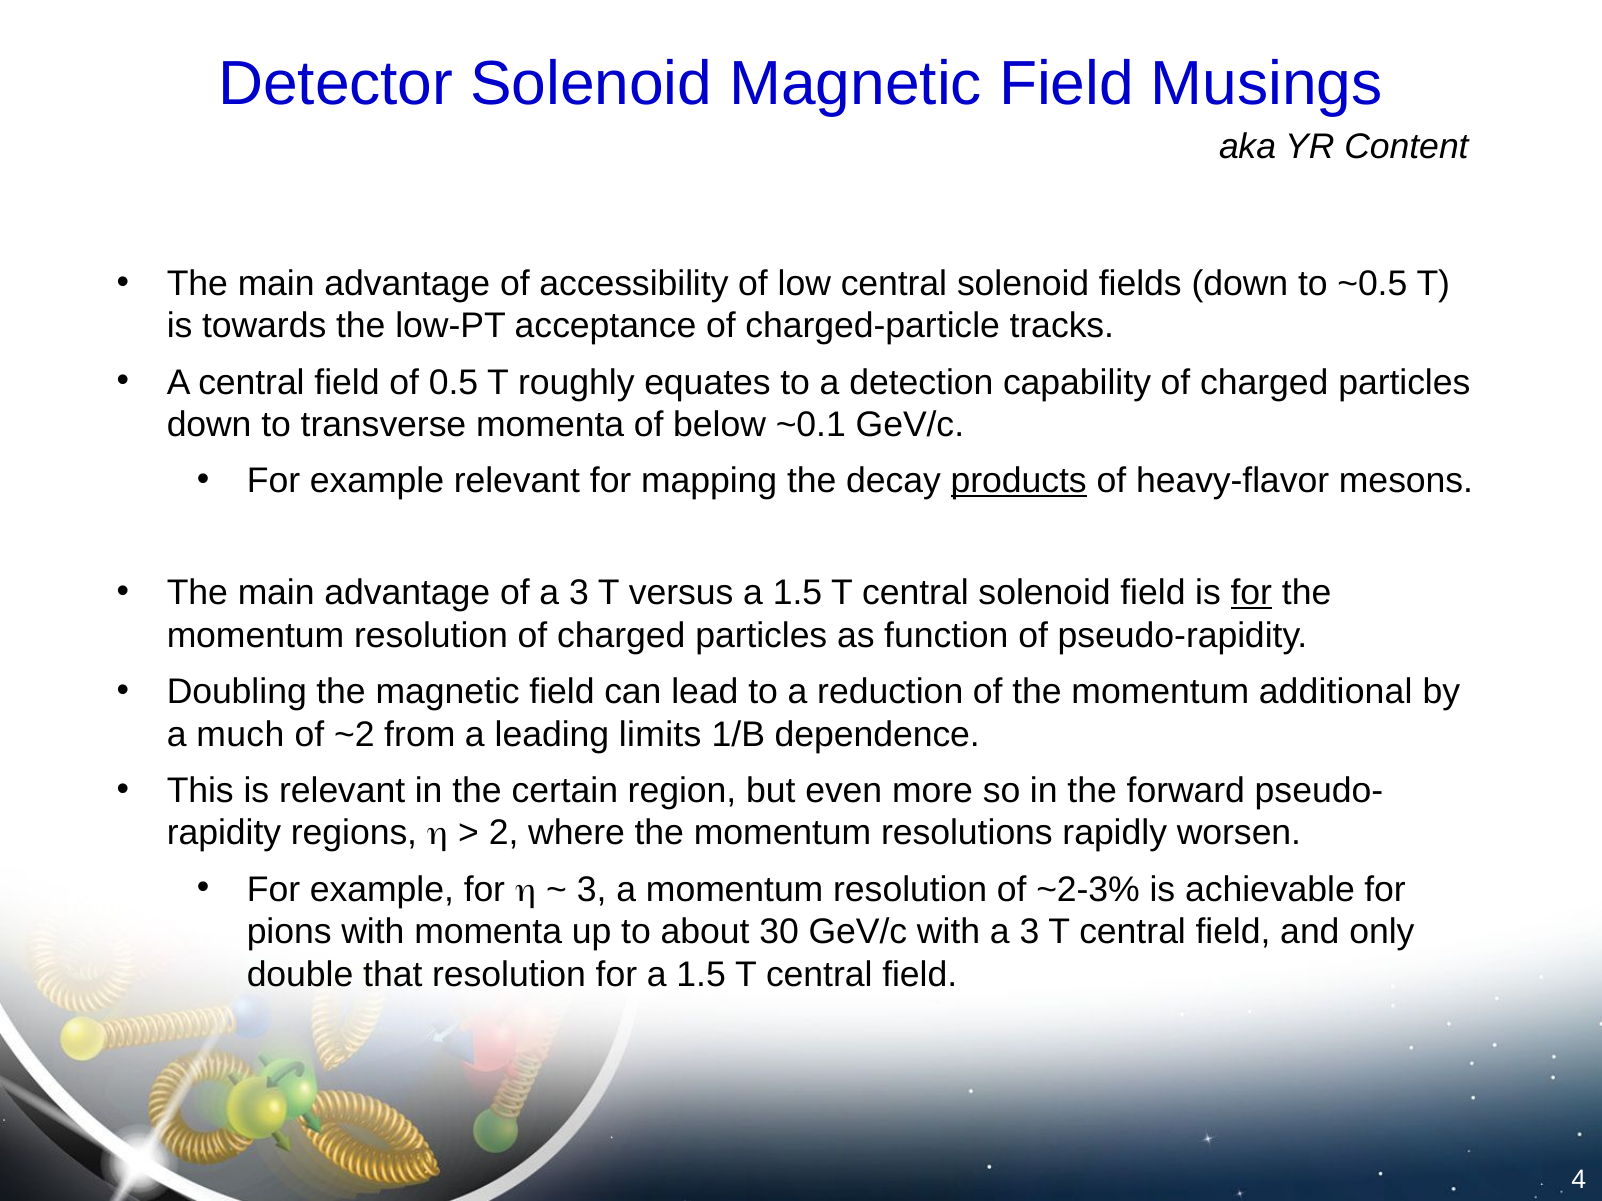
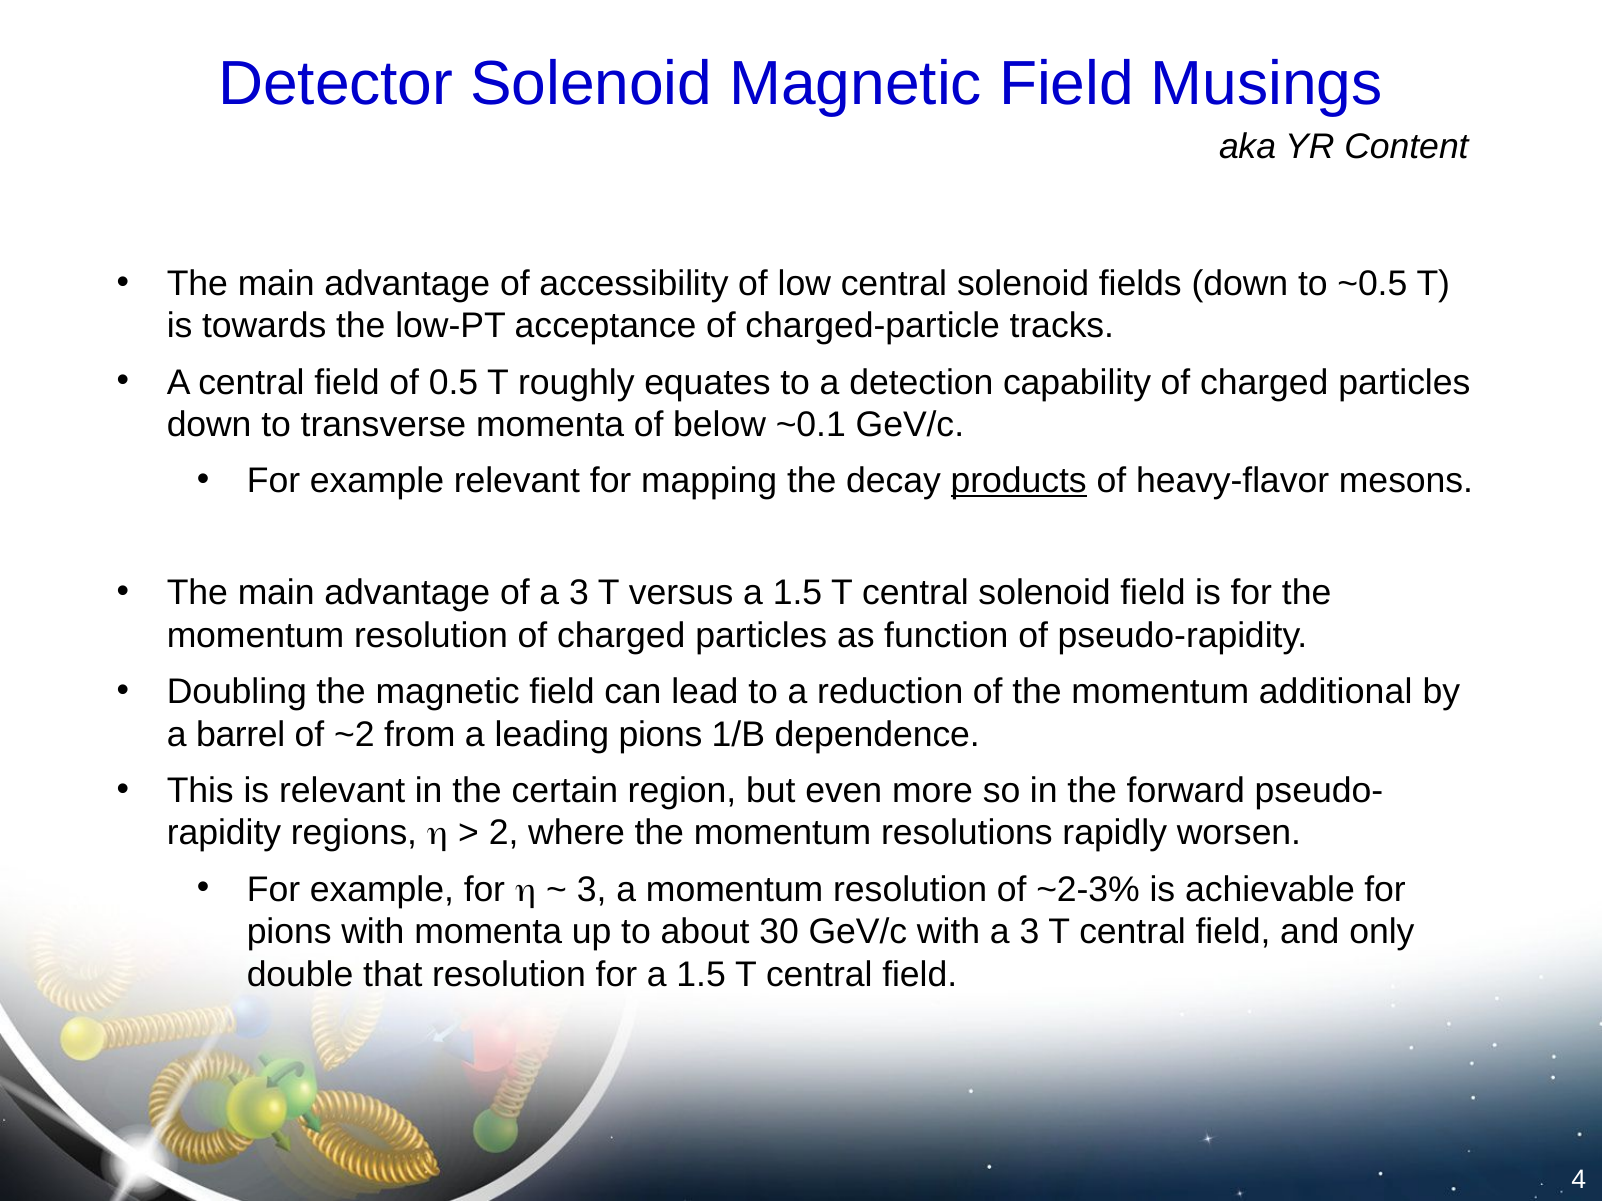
for underline: present -> none (1251, 593)
much: much -> barrel (241, 735)
leading limits: limits -> pions (660, 735)
